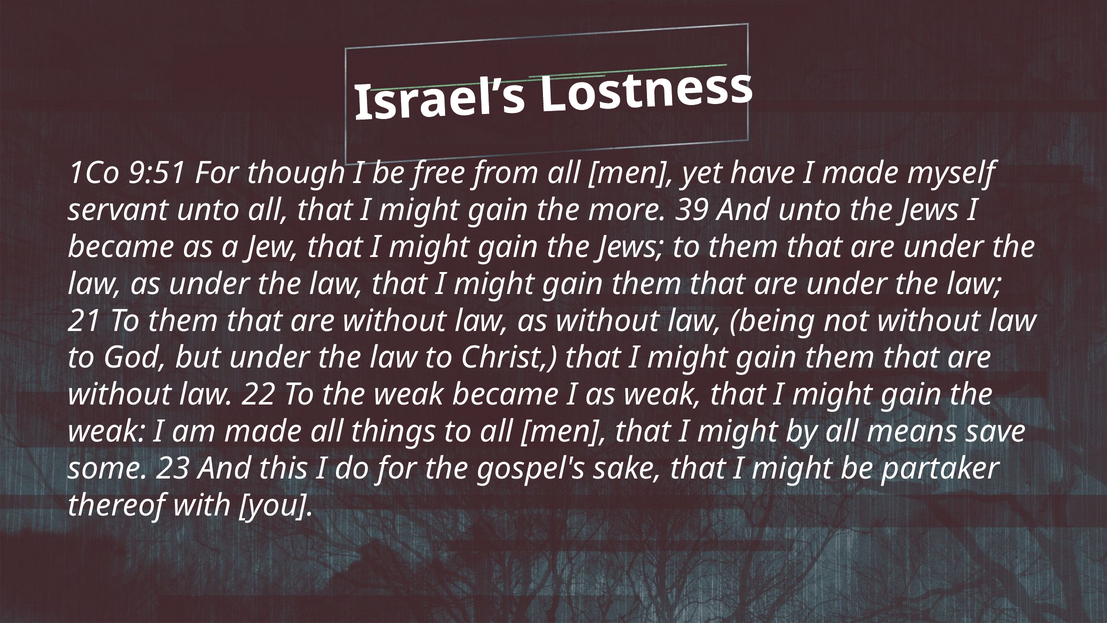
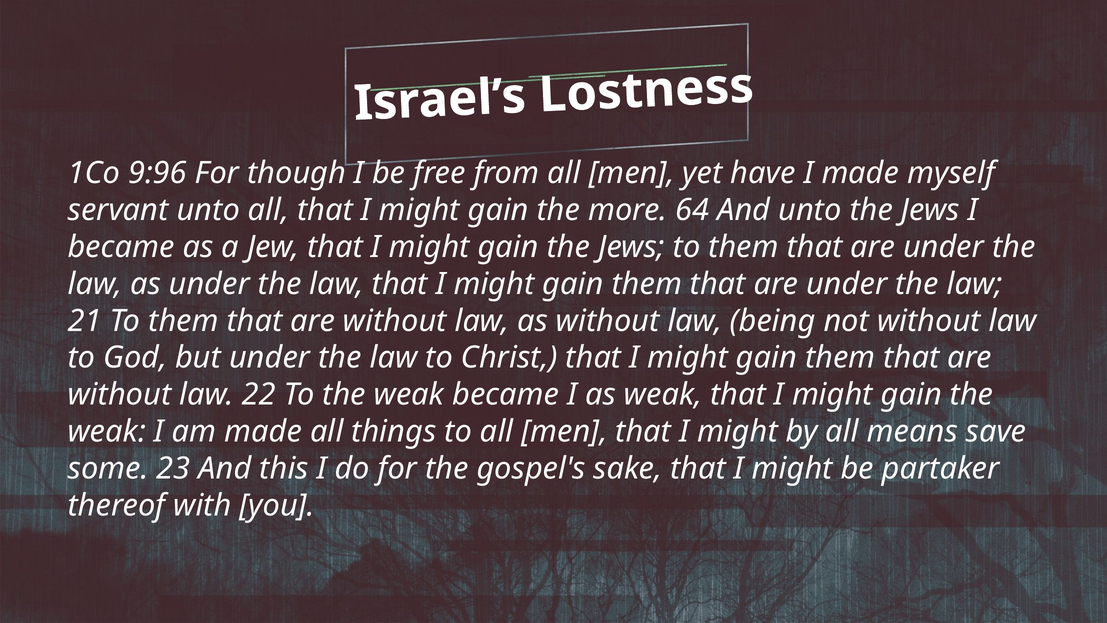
9:51: 9:51 -> 9:96 (157, 173)
39: 39 -> 64 (692, 210)
